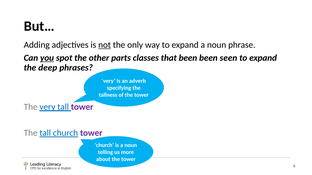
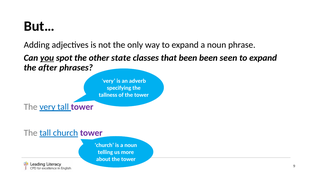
not underline: present -> none (105, 45)
parts: parts -> state (121, 58)
deep: deep -> after (48, 68)
